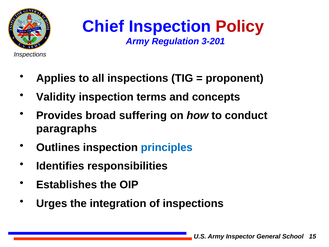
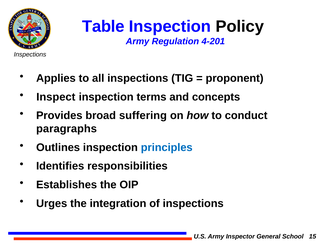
Chief: Chief -> Table (103, 26)
Policy colour: red -> black (240, 26)
3-201: 3-201 -> 4-201 (213, 41)
Validity: Validity -> Inspect (56, 97)
